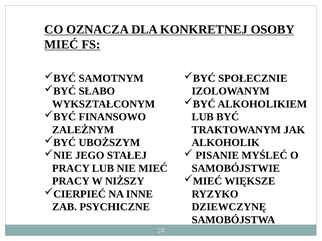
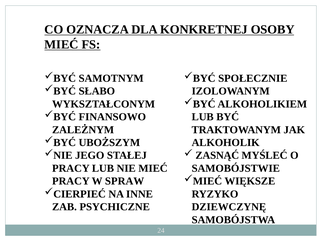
PISANIE: PISANIE -> ZASNĄĆ (217, 156)
NIŻSZY: NIŻSZY -> SPRAW (125, 182)
